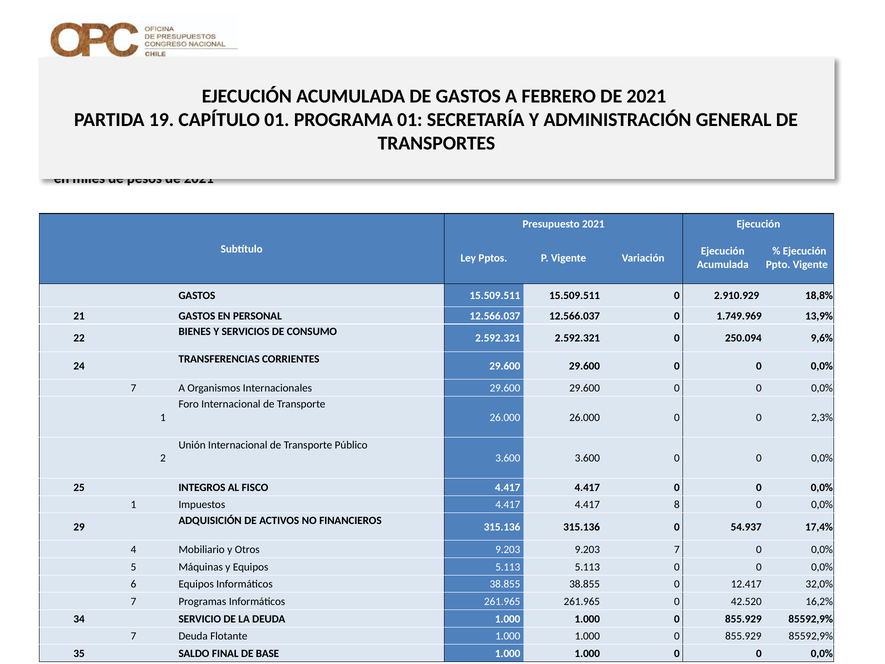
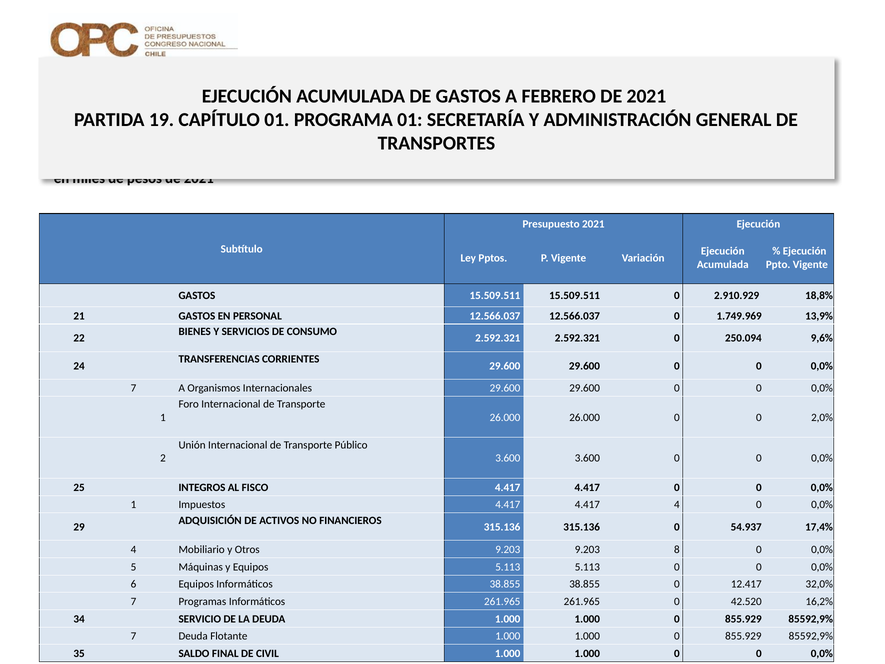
2,3%: 2,3% -> 2,0% (822, 417)
4.417 8: 8 -> 4 (677, 505)
9.203 7: 7 -> 8 (677, 549)
DE BASE: BASE -> CIVIL (267, 653)
